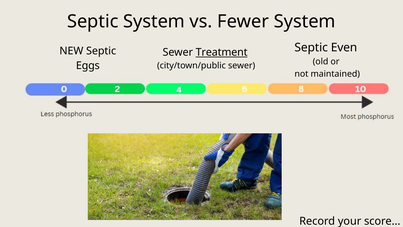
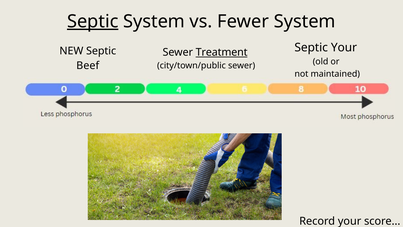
Septic underline: none -> present (93, 21)
Septic Even: Even -> Your (344, 48)
Eggs: Eggs -> Beef (88, 66)
